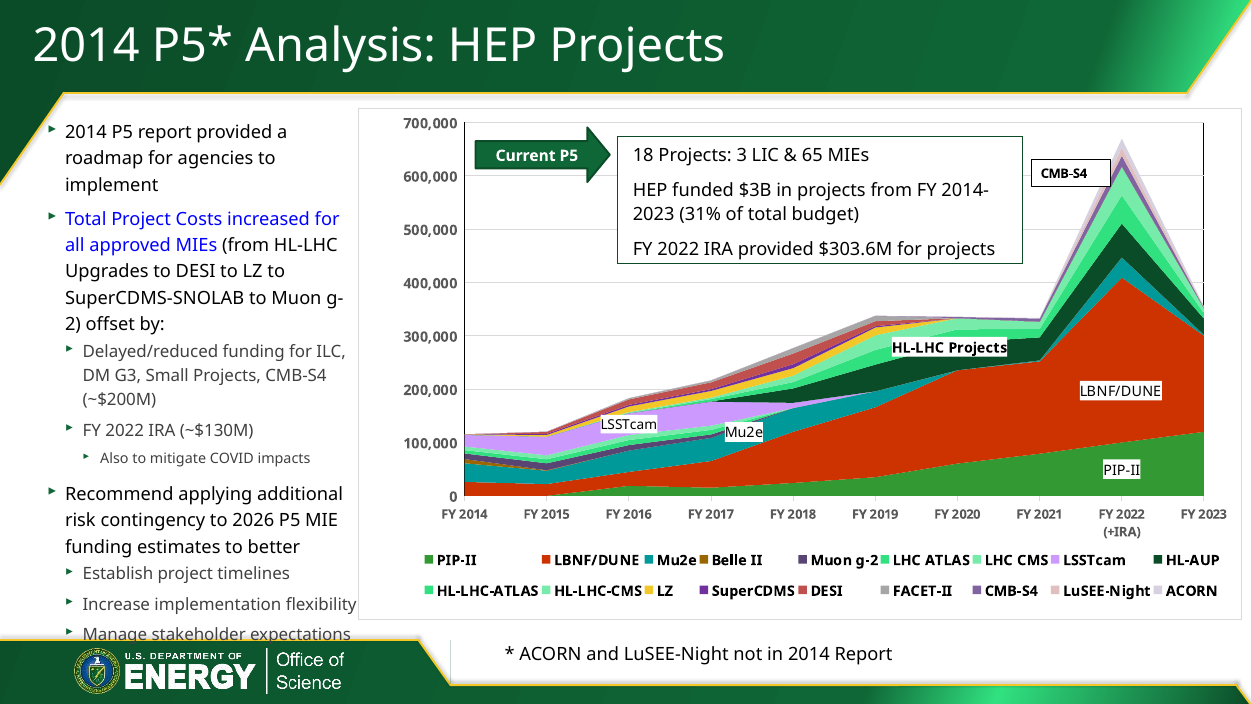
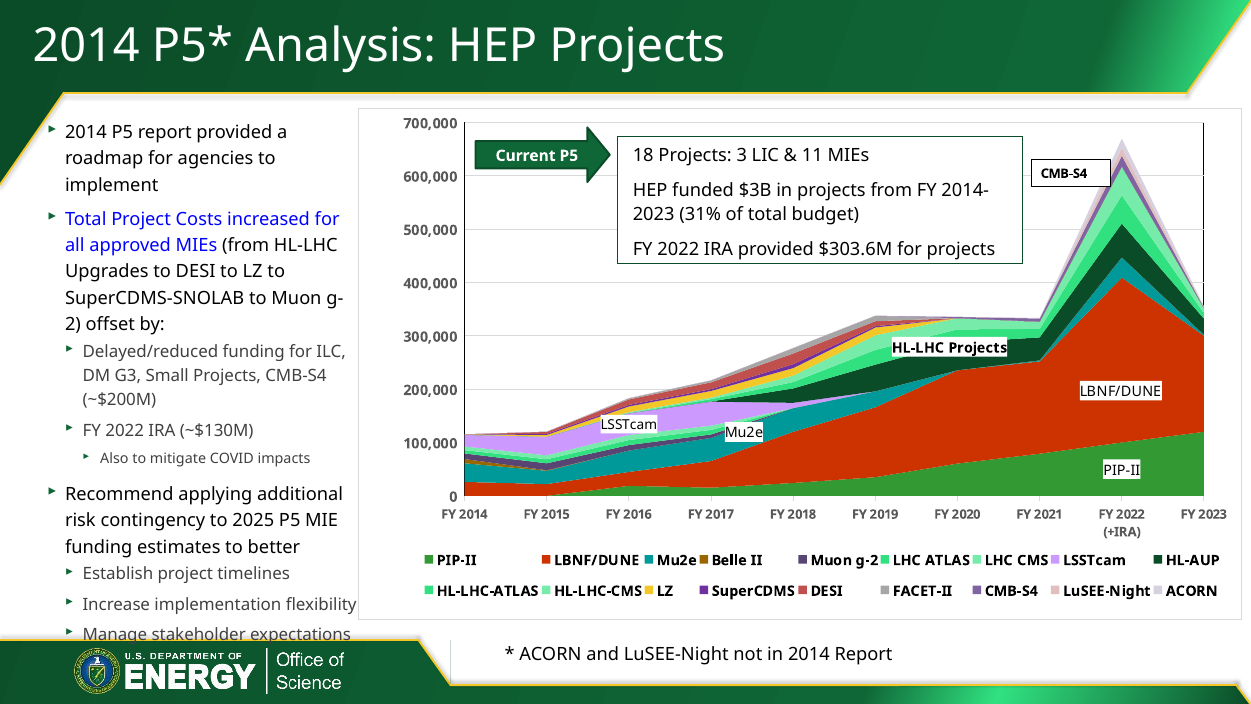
65: 65 -> 11 (812, 155)
2026: 2026 -> 2025 (253, 521)
